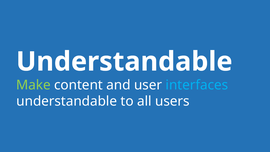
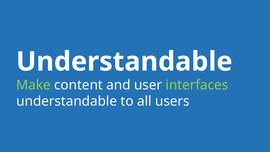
interfaces colour: light blue -> light green (197, 85)
